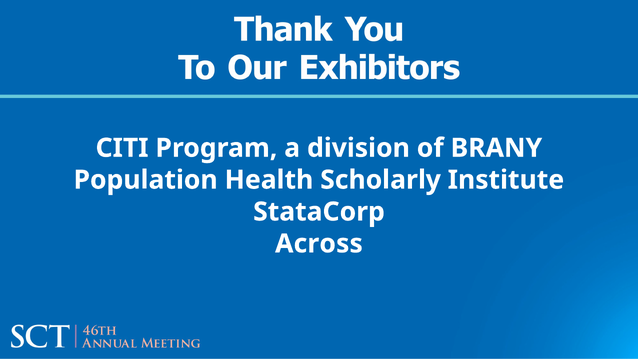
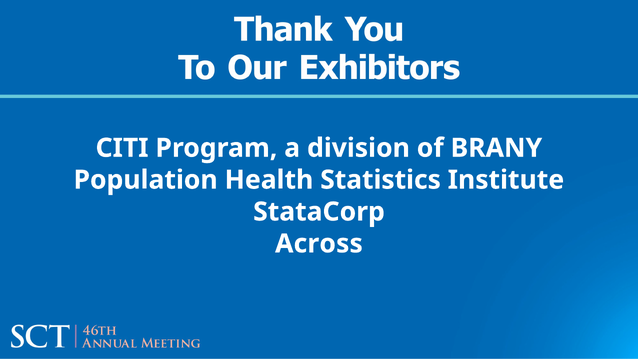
Scholarly: Scholarly -> Statistics (381, 180)
